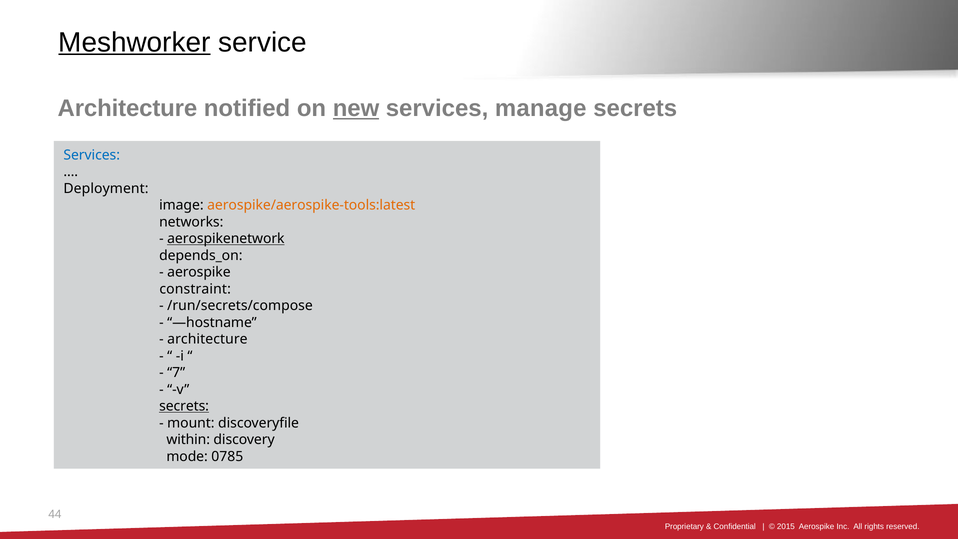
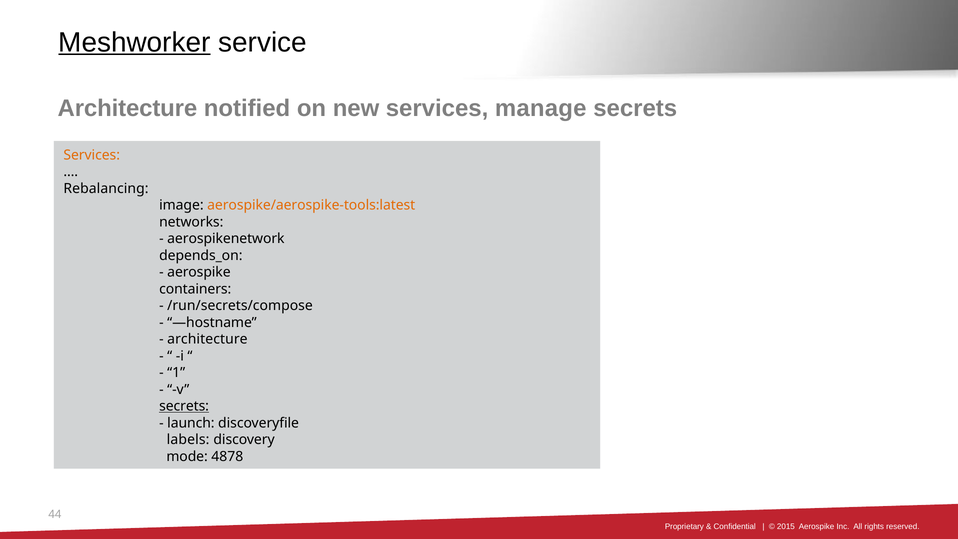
new underline: present -> none (356, 109)
Services colour: blue -> orange (92, 155)
Deployment: Deployment -> Rebalancing (106, 189)
aerospikenetwork underline: present -> none (226, 239)
constraint: constraint -> containers (195, 289)
7: 7 -> 1 (176, 373)
mount: mount -> launch (191, 423)
within: within -> labels (188, 440)
0785: 0785 -> 4878 (227, 456)
